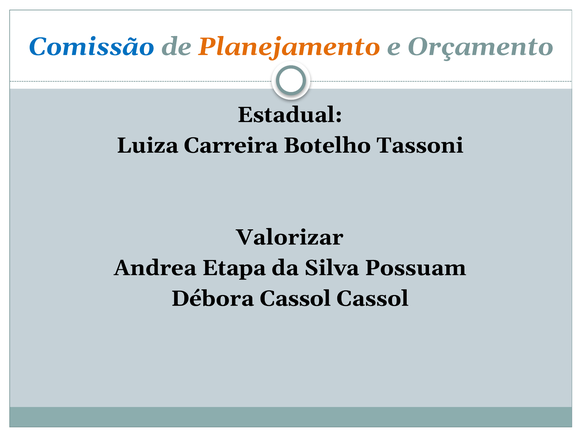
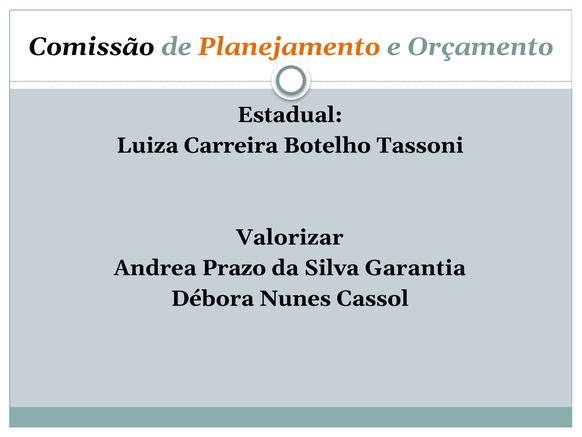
Comissão colour: blue -> black (91, 47)
Etapa: Etapa -> Prazo (234, 268)
Possuam: Possuam -> Garantia (415, 268)
Débora Cassol: Cassol -> Nunes (295, 298)
